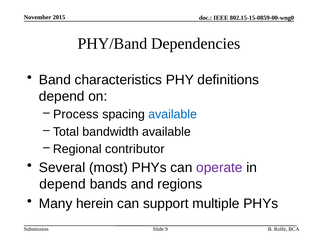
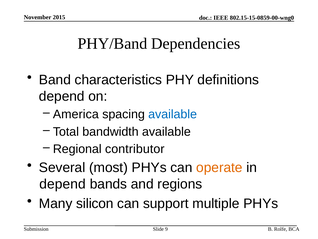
Process: Process -> America (76, 114)
operate colour: purple -> orange (219, 167)
herein: herein -> silicon (95, 203)
